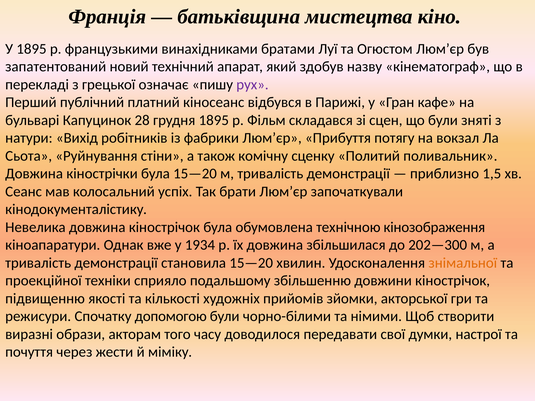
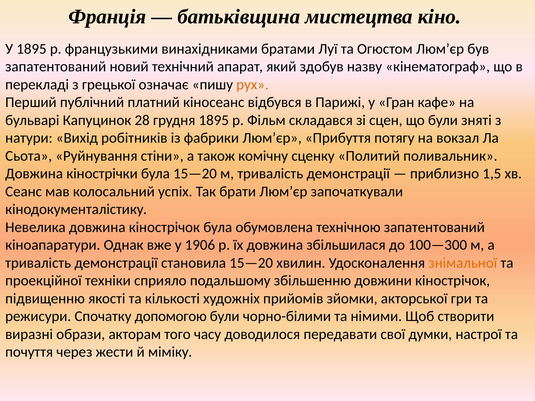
рух colour: purple -> orange (252, 85)
технічною кінозображення: кінозображення -> запатентований (434, 227)
1934: 1934 -> 1906 (200, 245)
202—300: 202—300 -> 100—300 (438, 245)
